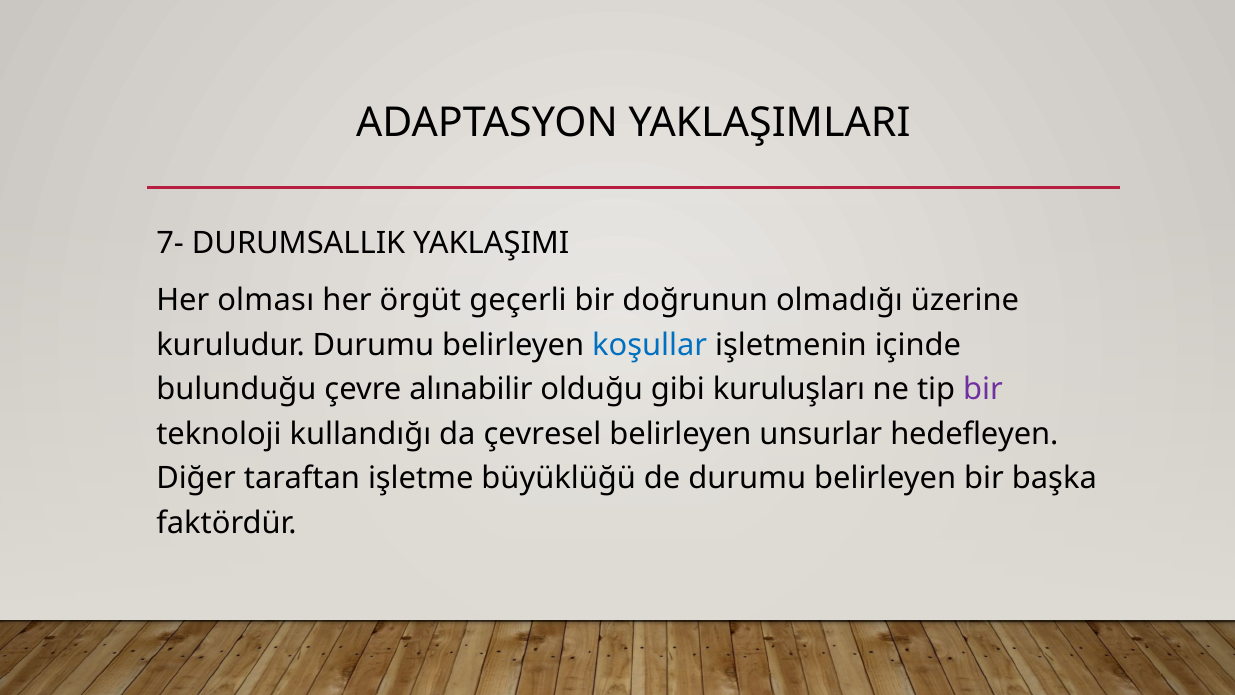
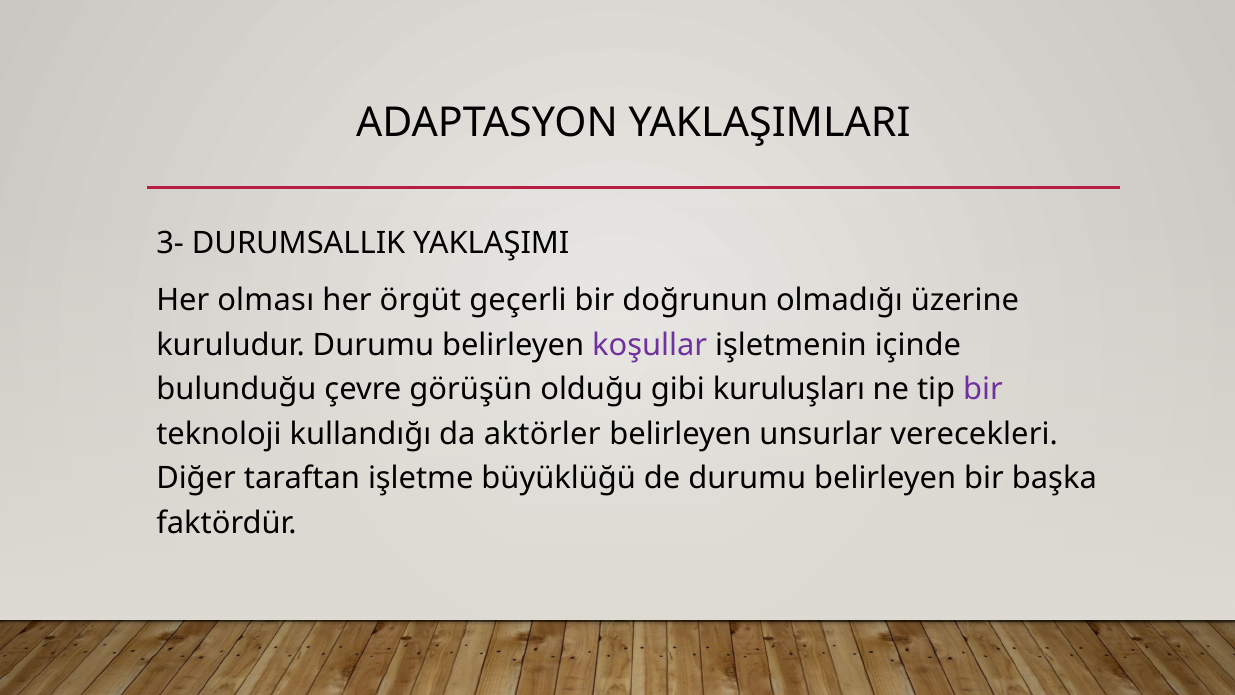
7-: 7- -> 3- (170, 243)
koşullar colour: blue -> purple (650, 345)
alınabilir: alınabilir -> görüşün (471, 390)
çevresel: çevresel -> aktörler (542, 434)
hedefleyen: hedefleyen -> verecekleri (974, 434)
